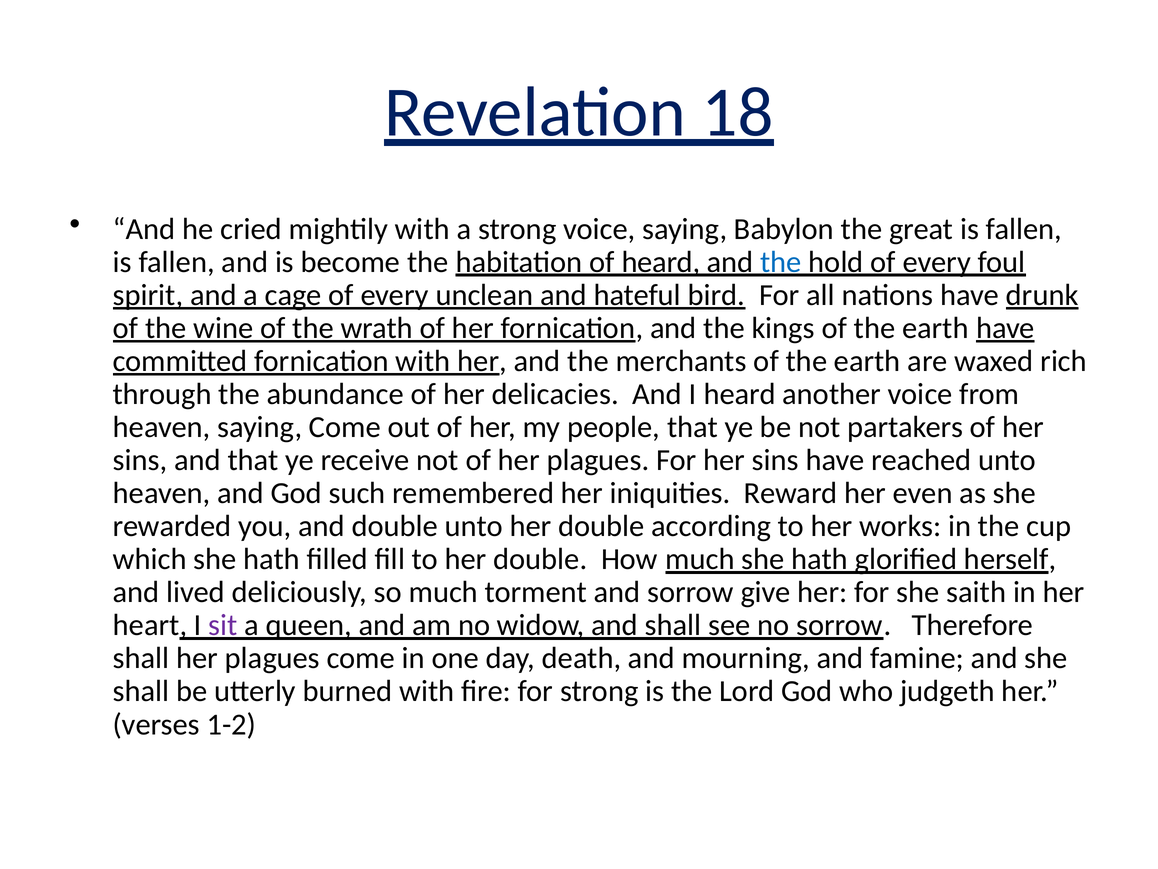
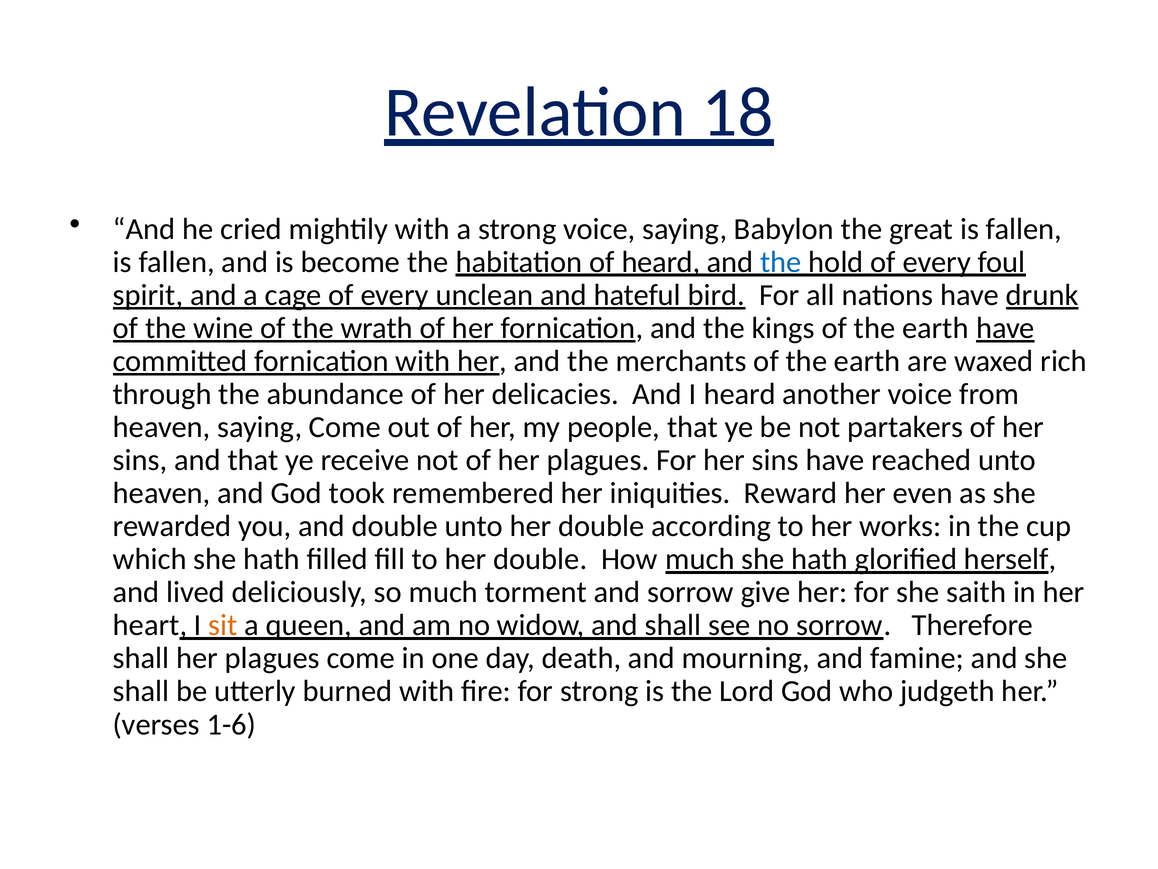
such: such -> took (357, 493)
sit colour: purple -> orange (223, 625)
1-2: 1-2 -> 1-6 (231, 724)
